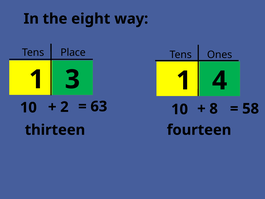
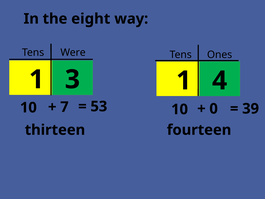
Place: Place -> Were (73, 52)
2: 2 -> 7 (64, 107)
63: 63 -> 53 (99, 106)
8: 8 -> 0 (214, 109)
58: 58 -> 39 (251, 109)
